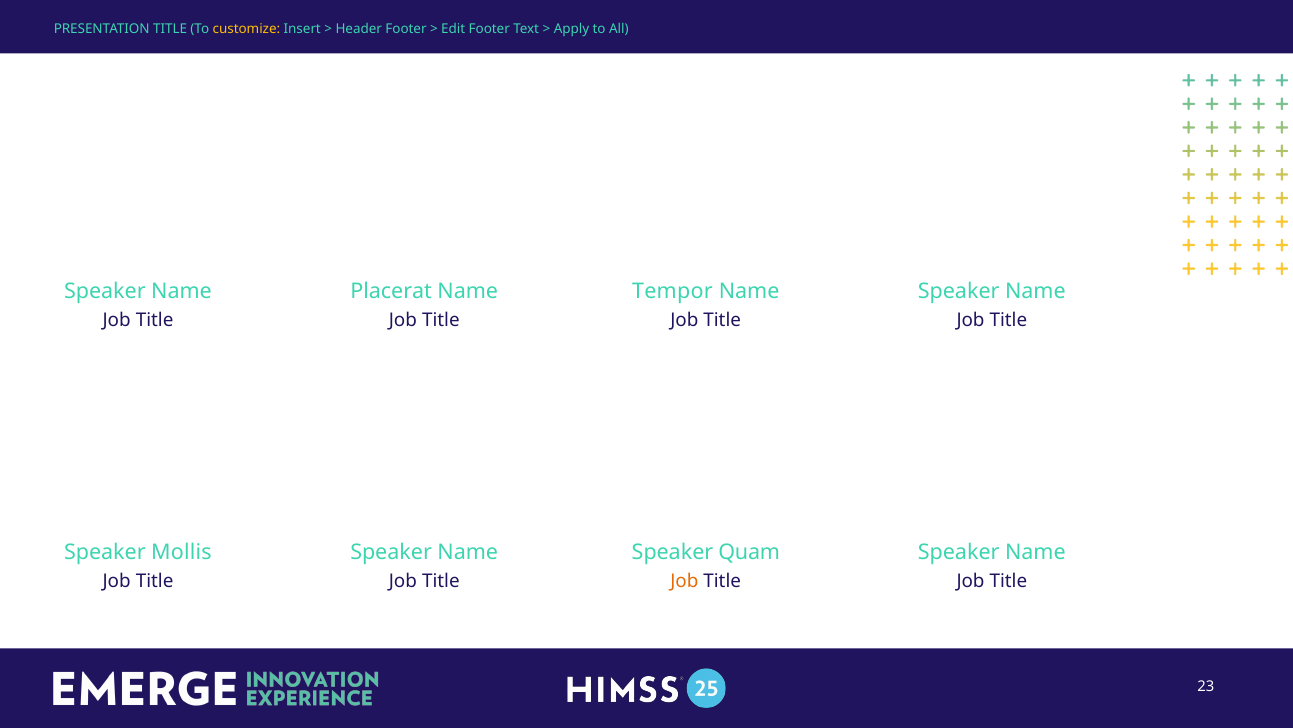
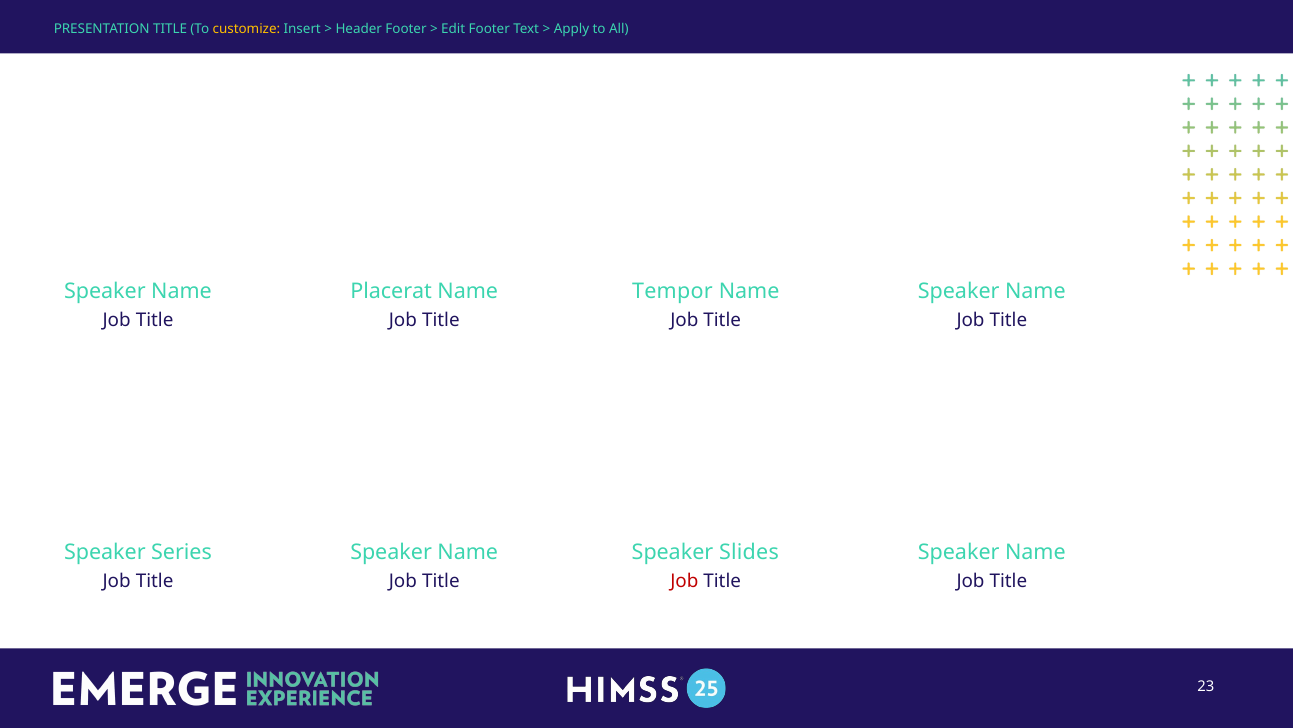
Mollis: Mollis -> Series (182, 552)
Quam: Quam -> Slides (749, 552)
Job colour: orange -> red (684, 581)
